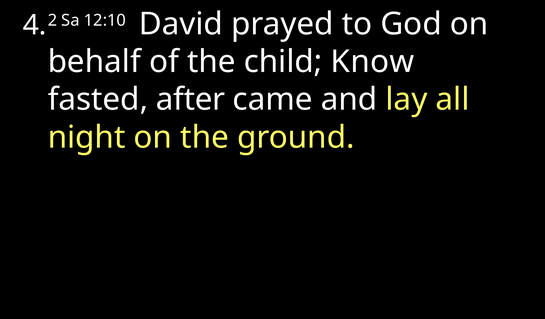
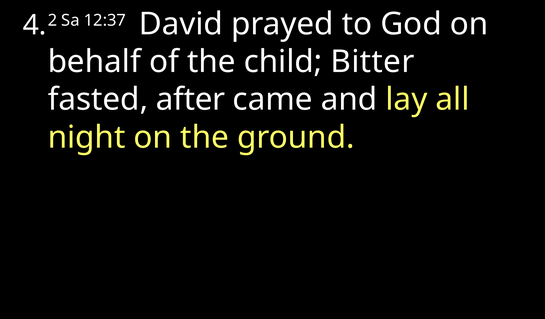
12:10: 12:10 -> 12:37 (105, 20)
Know: Know -> Bitter (373, 62)
